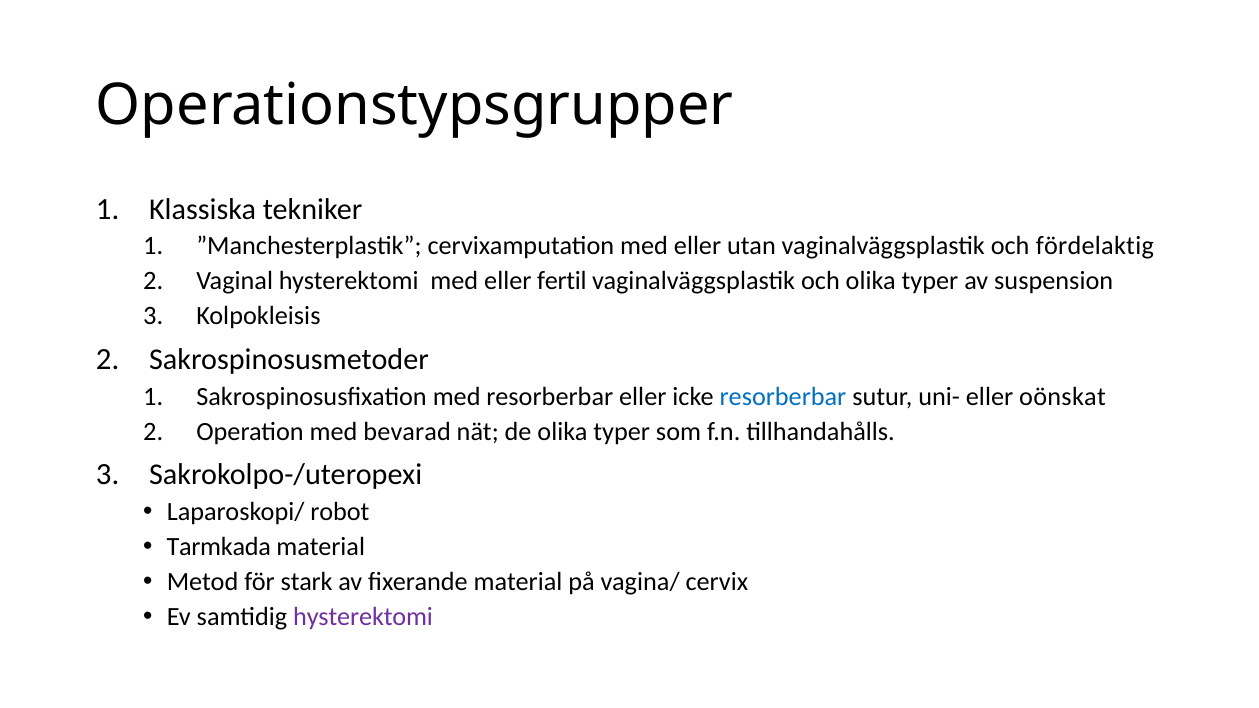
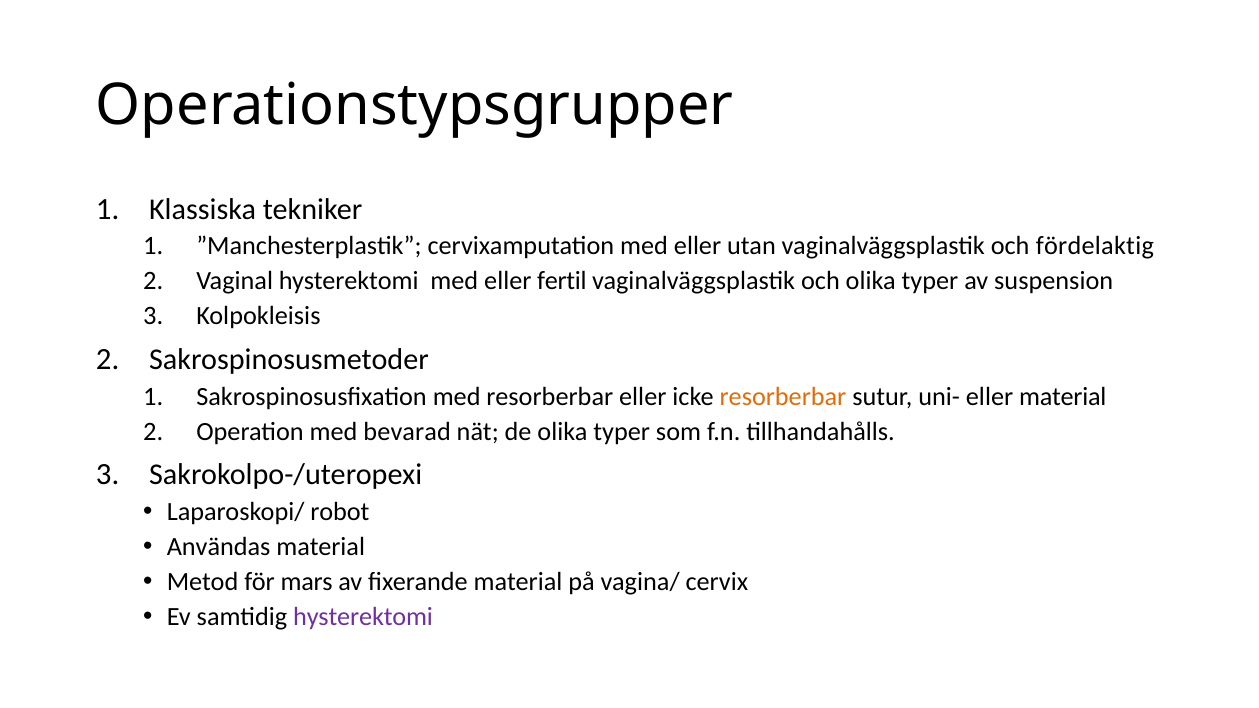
resorberbar colour: blue -> orange (783, 397)
eller oönskat: oönskat -> material (1063, 397)
Tarmkada: Tarmkada -> Användas (219, 547)
stark: stark -> mars (307, 582)
